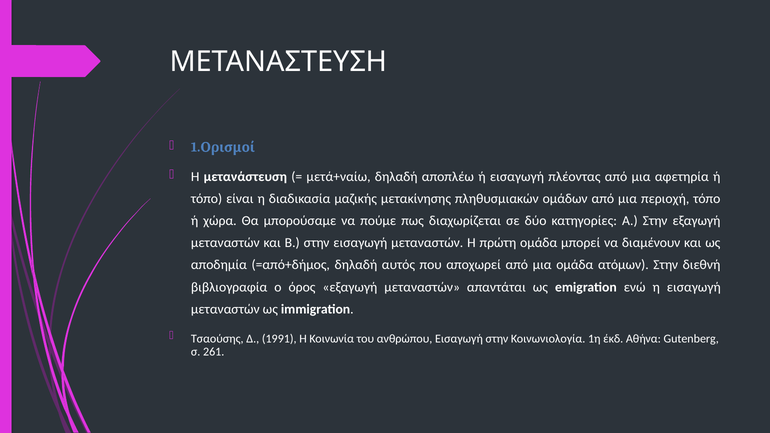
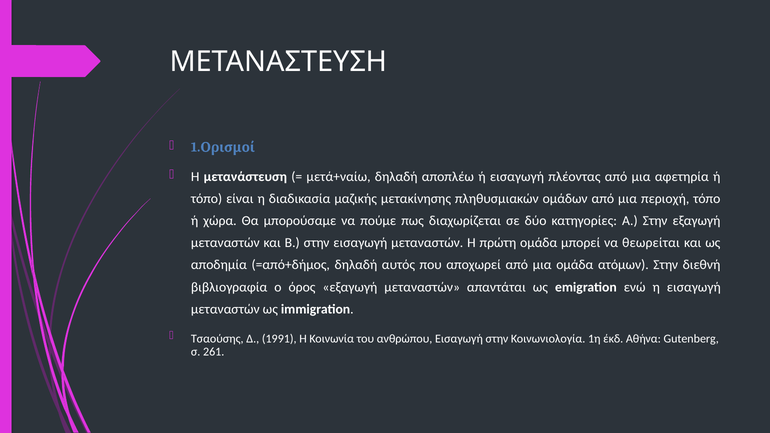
διαμένουν: διαμένουν -> θεωρείται (651, 243)
